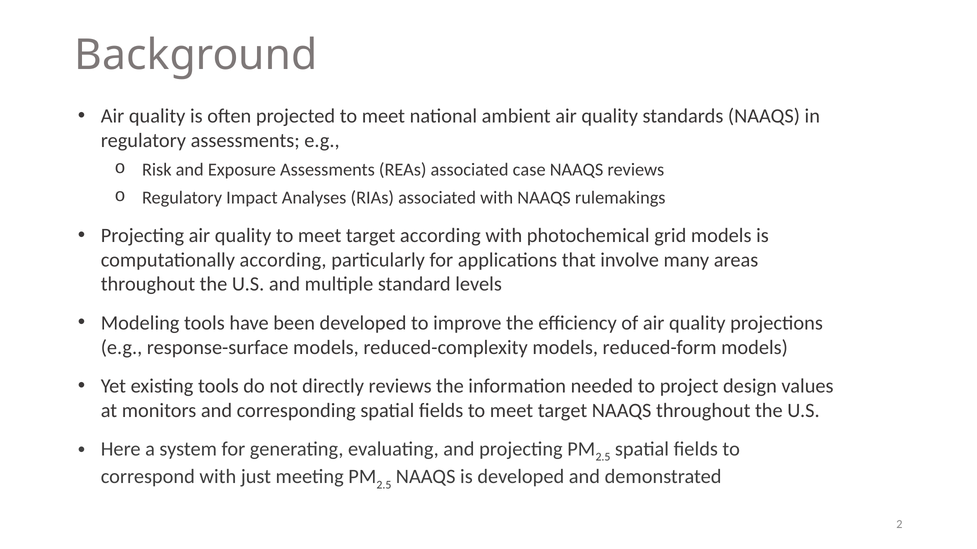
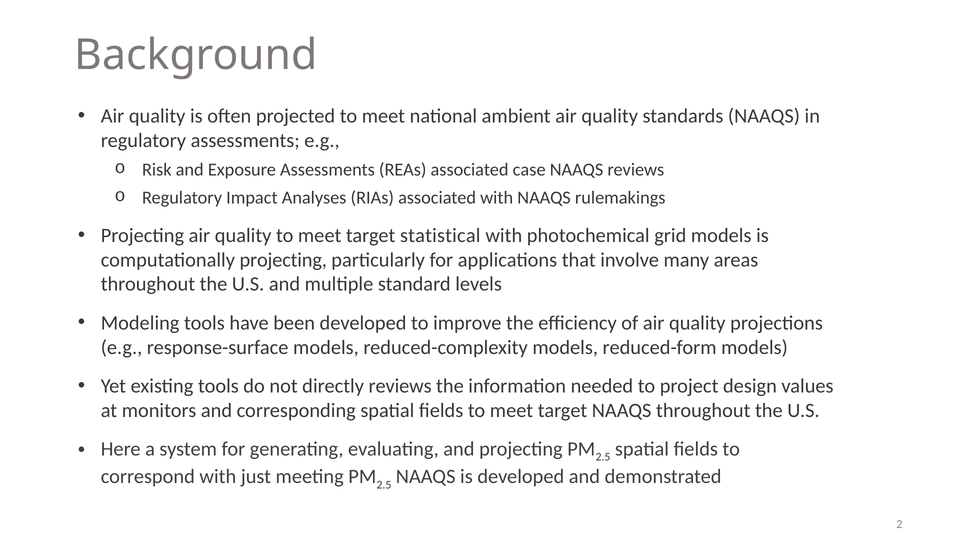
target according: according -> statistical (440, 236)
computationally according: according -> projecting (283, 260)
